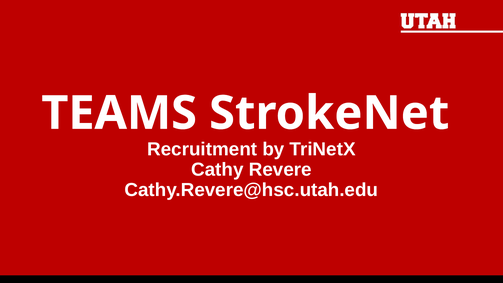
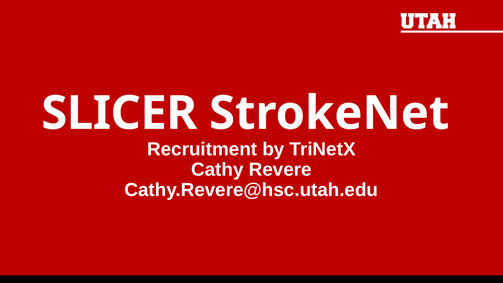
TEAMS: TEAMS -> SLICER (119, 113)
